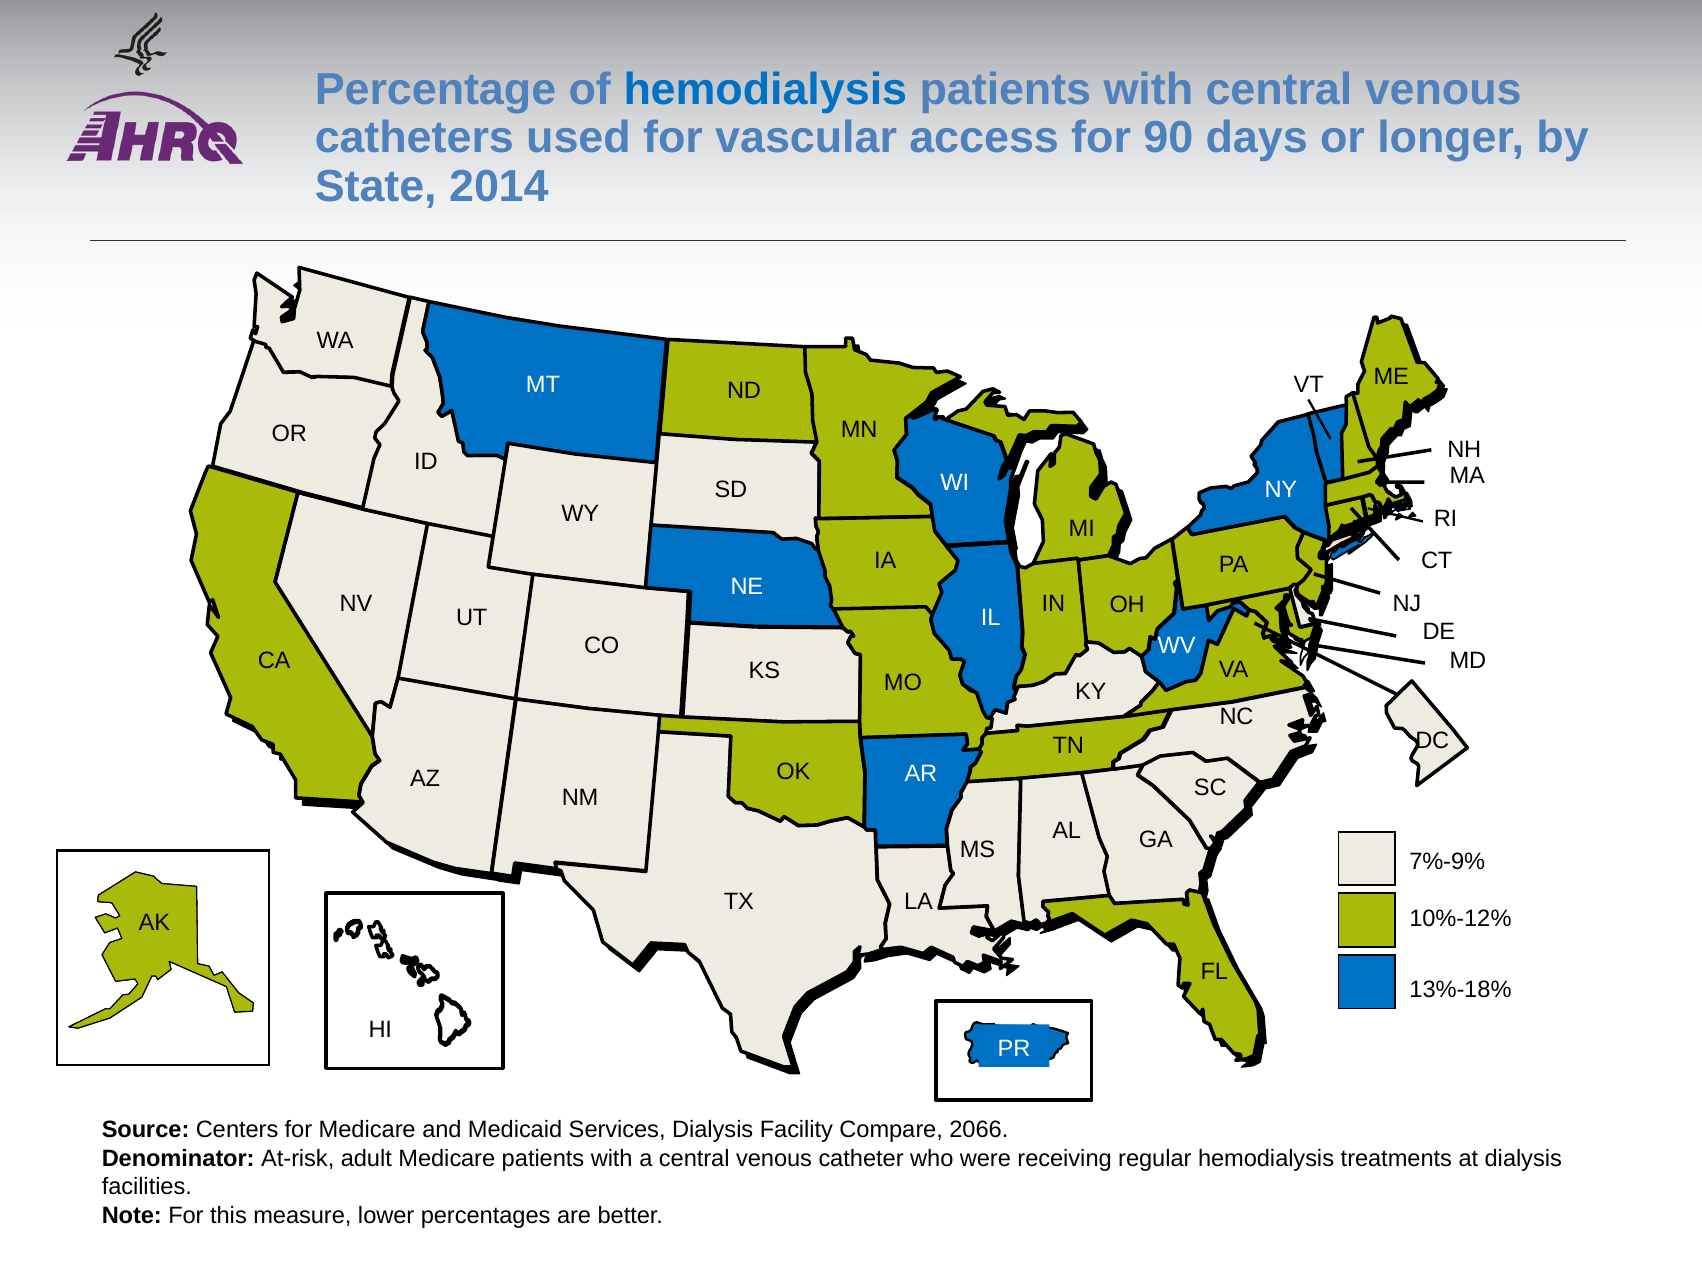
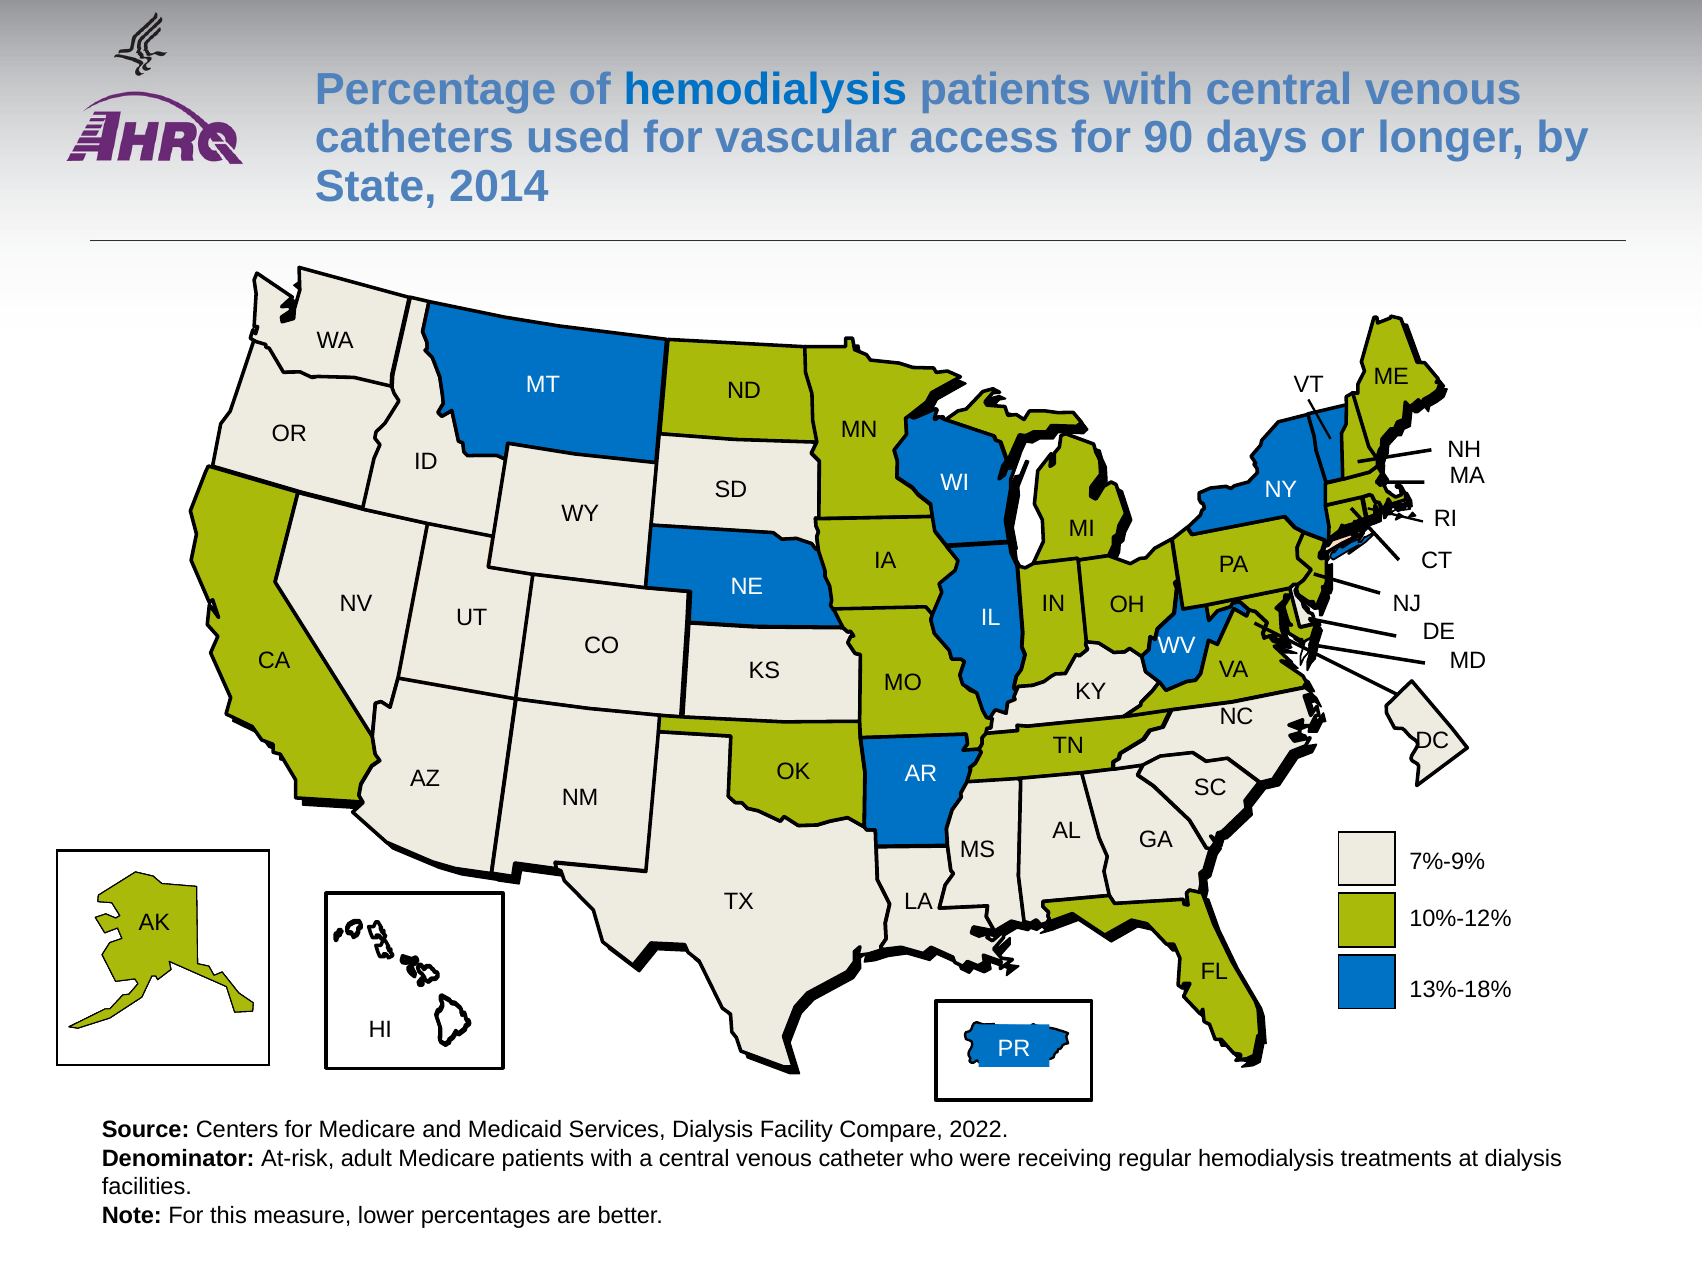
2066: 2066 -> 2022 (979, 1130)
